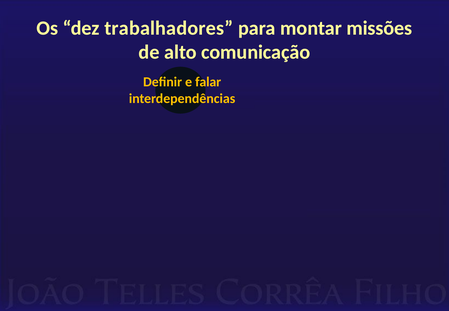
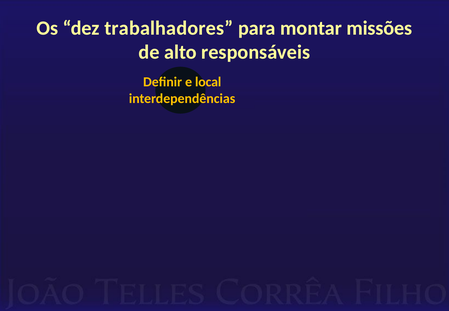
comunicação: comunicação -> responsáveis (256, 52)
falar: falar -> local (208, 82)
